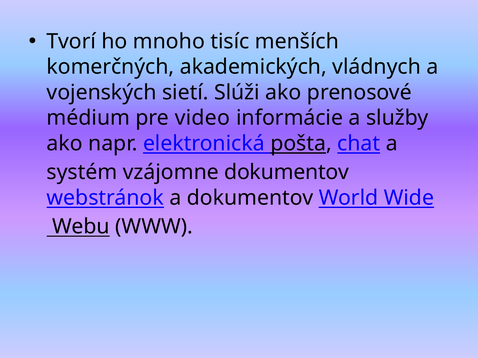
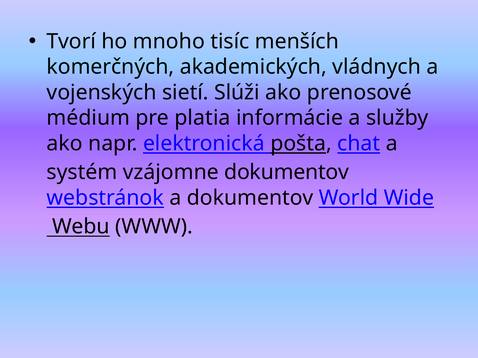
video: video -> platia (202, 118)
